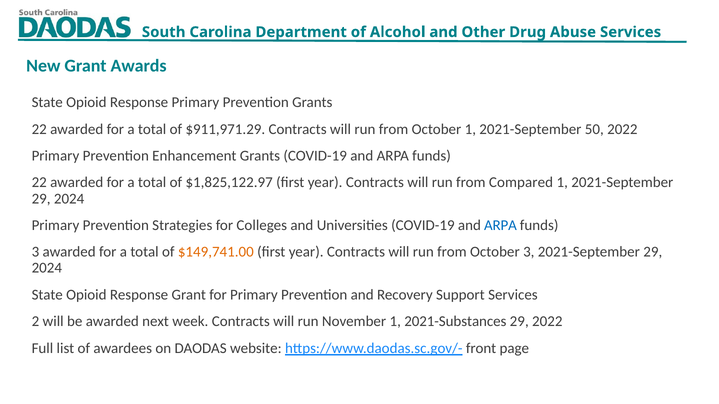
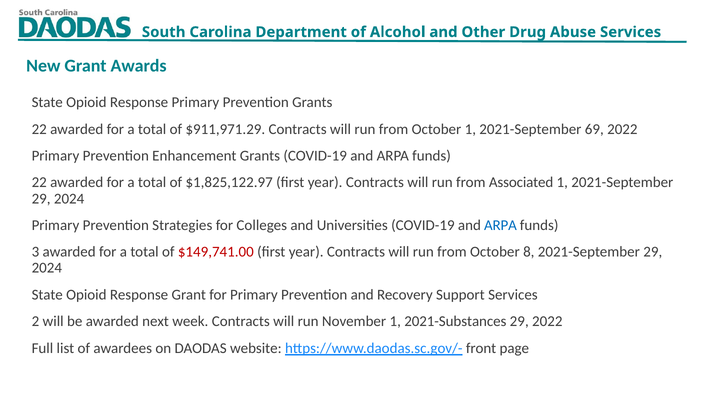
50: 50 -> 69 (594, 129)
Compared: Compared -> Associated (521, 183)
$149,741.00 colour: orange -> red (216, 252)
October 3: 3 -> 8 (529, 252)
